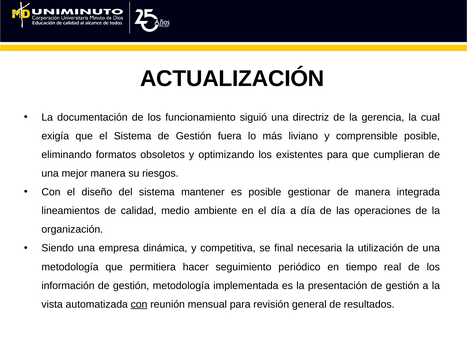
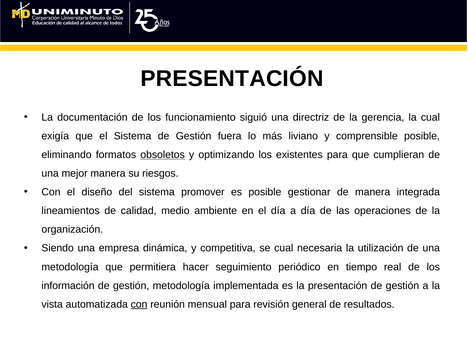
ACTUALIZACIÓN: ACTUALIZACIÓN -> PRESENTACIÓN (232, 79)
obsoletos underline: none -> present (163, 155)
mantener: mantener -> promover (203, 192)
se final: final -> cual (284, 248)
